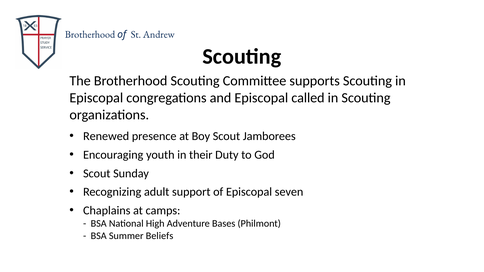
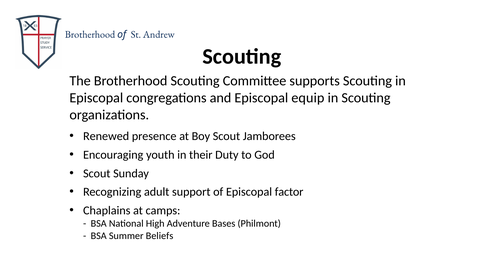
called: called -> equip (308, 98)
seven: seven -> factor (289, 192)
